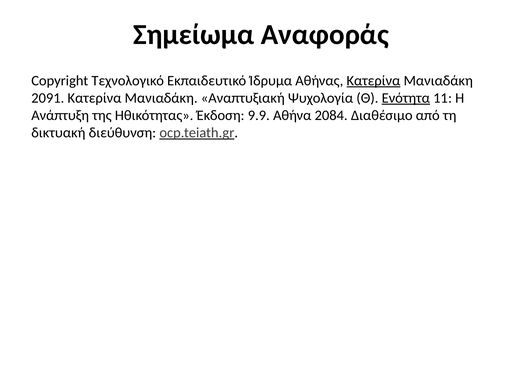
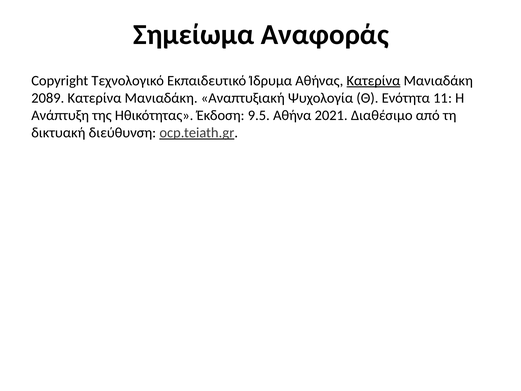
2091: 2091 -> 2089 (48, 98)
Ενότητα underline: present -> none (406, 98)
9.9: 9.9 -> 9.5 (259, 115)
2084: 2084 -> 2021 (331, 115)
